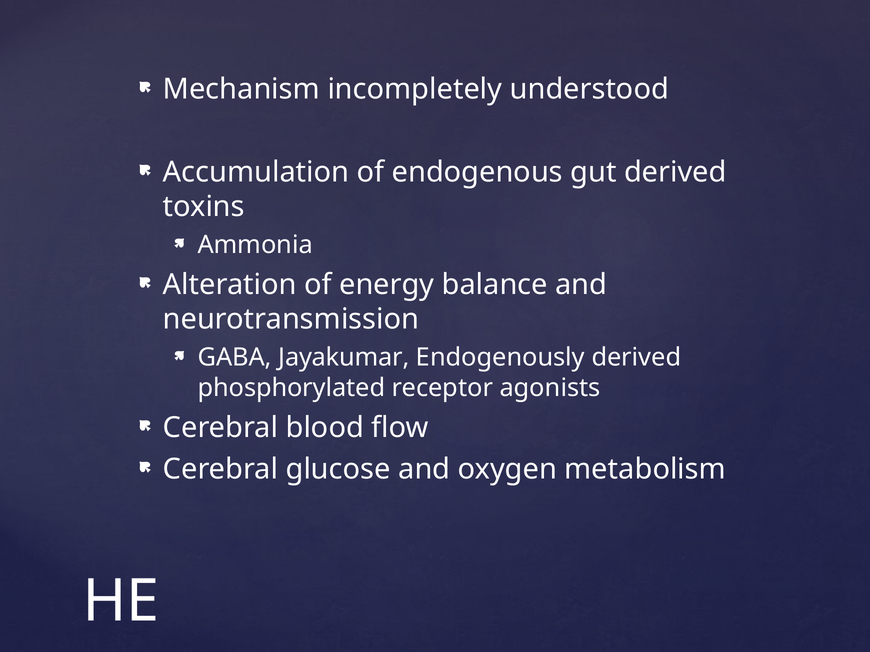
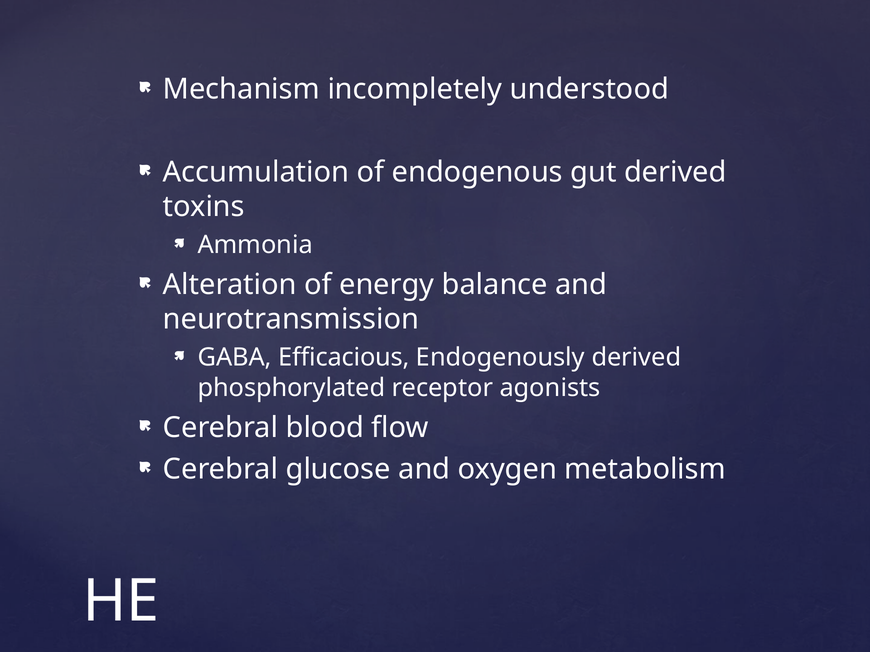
Jayakumar: Jayakumar -> Efficacious (344, 358)
